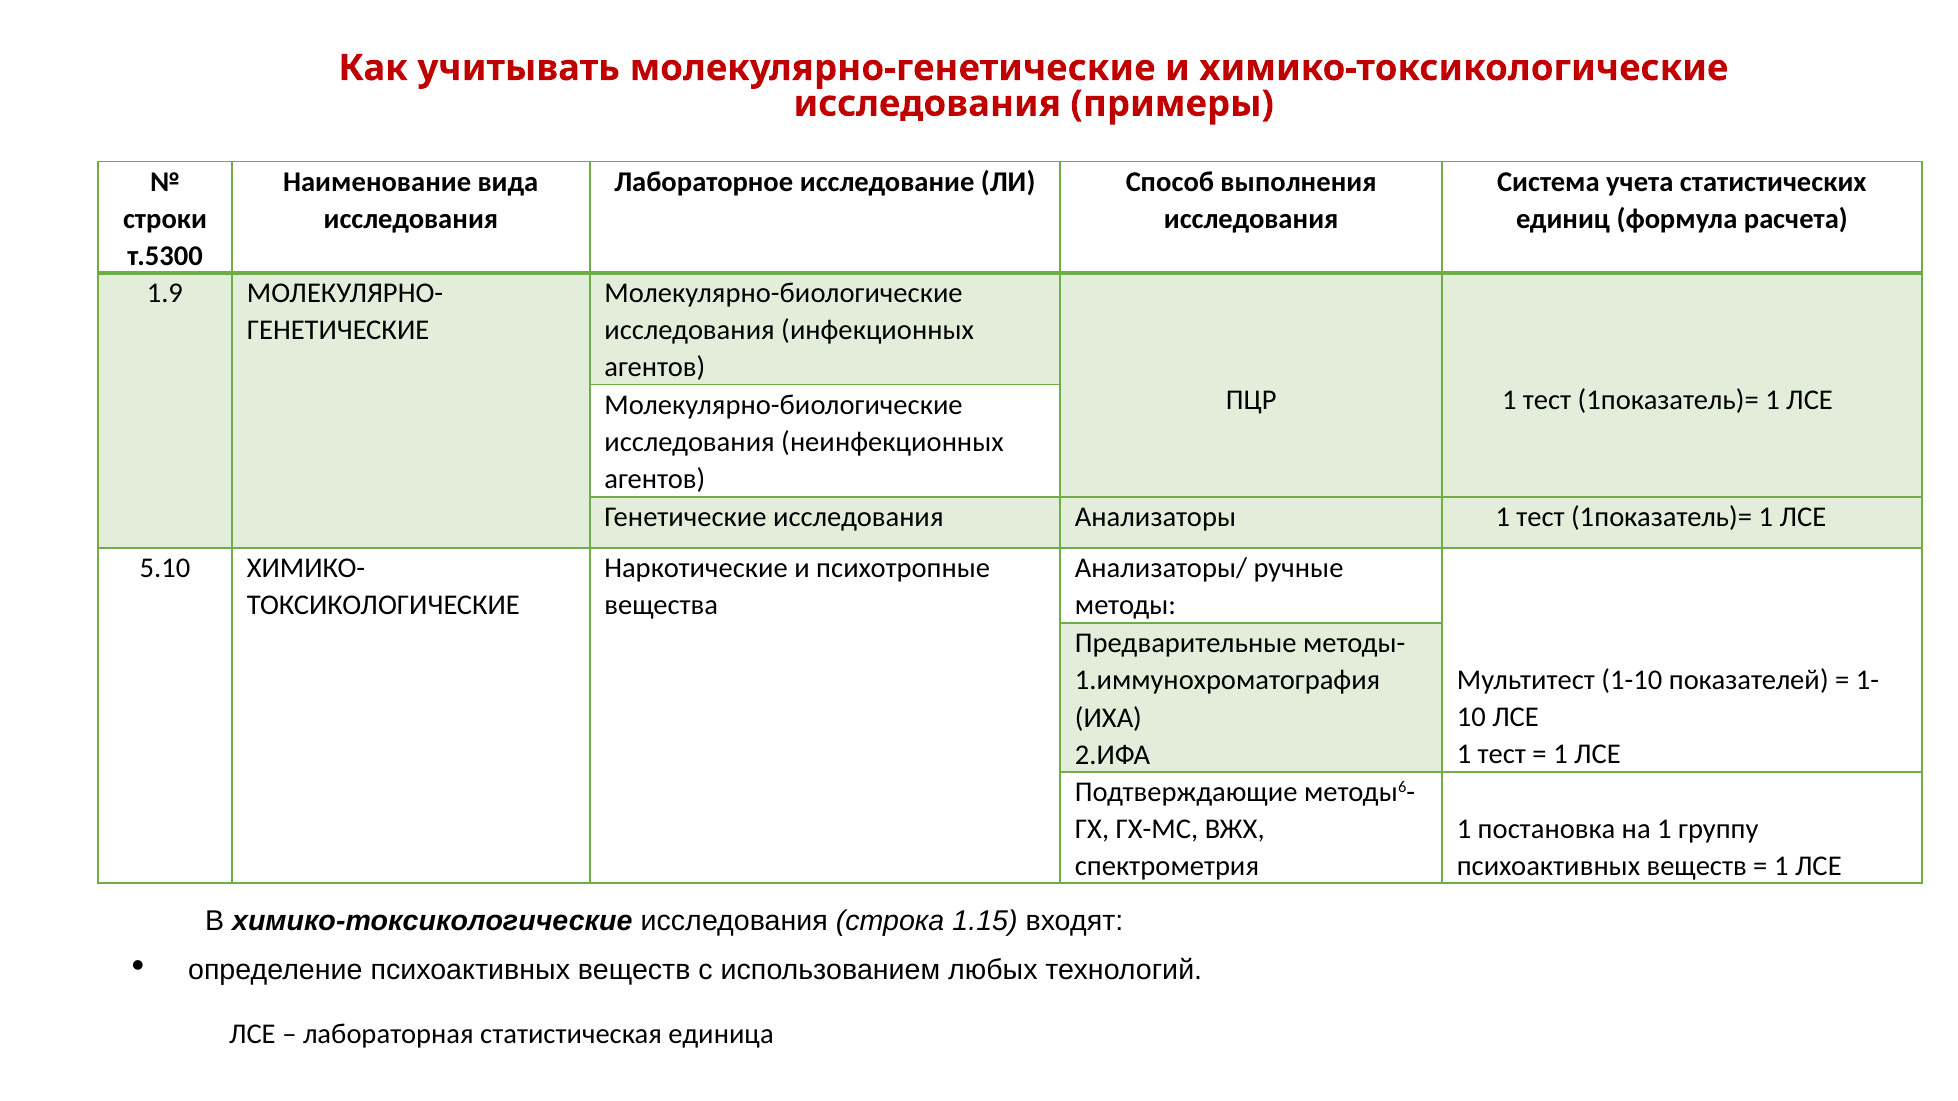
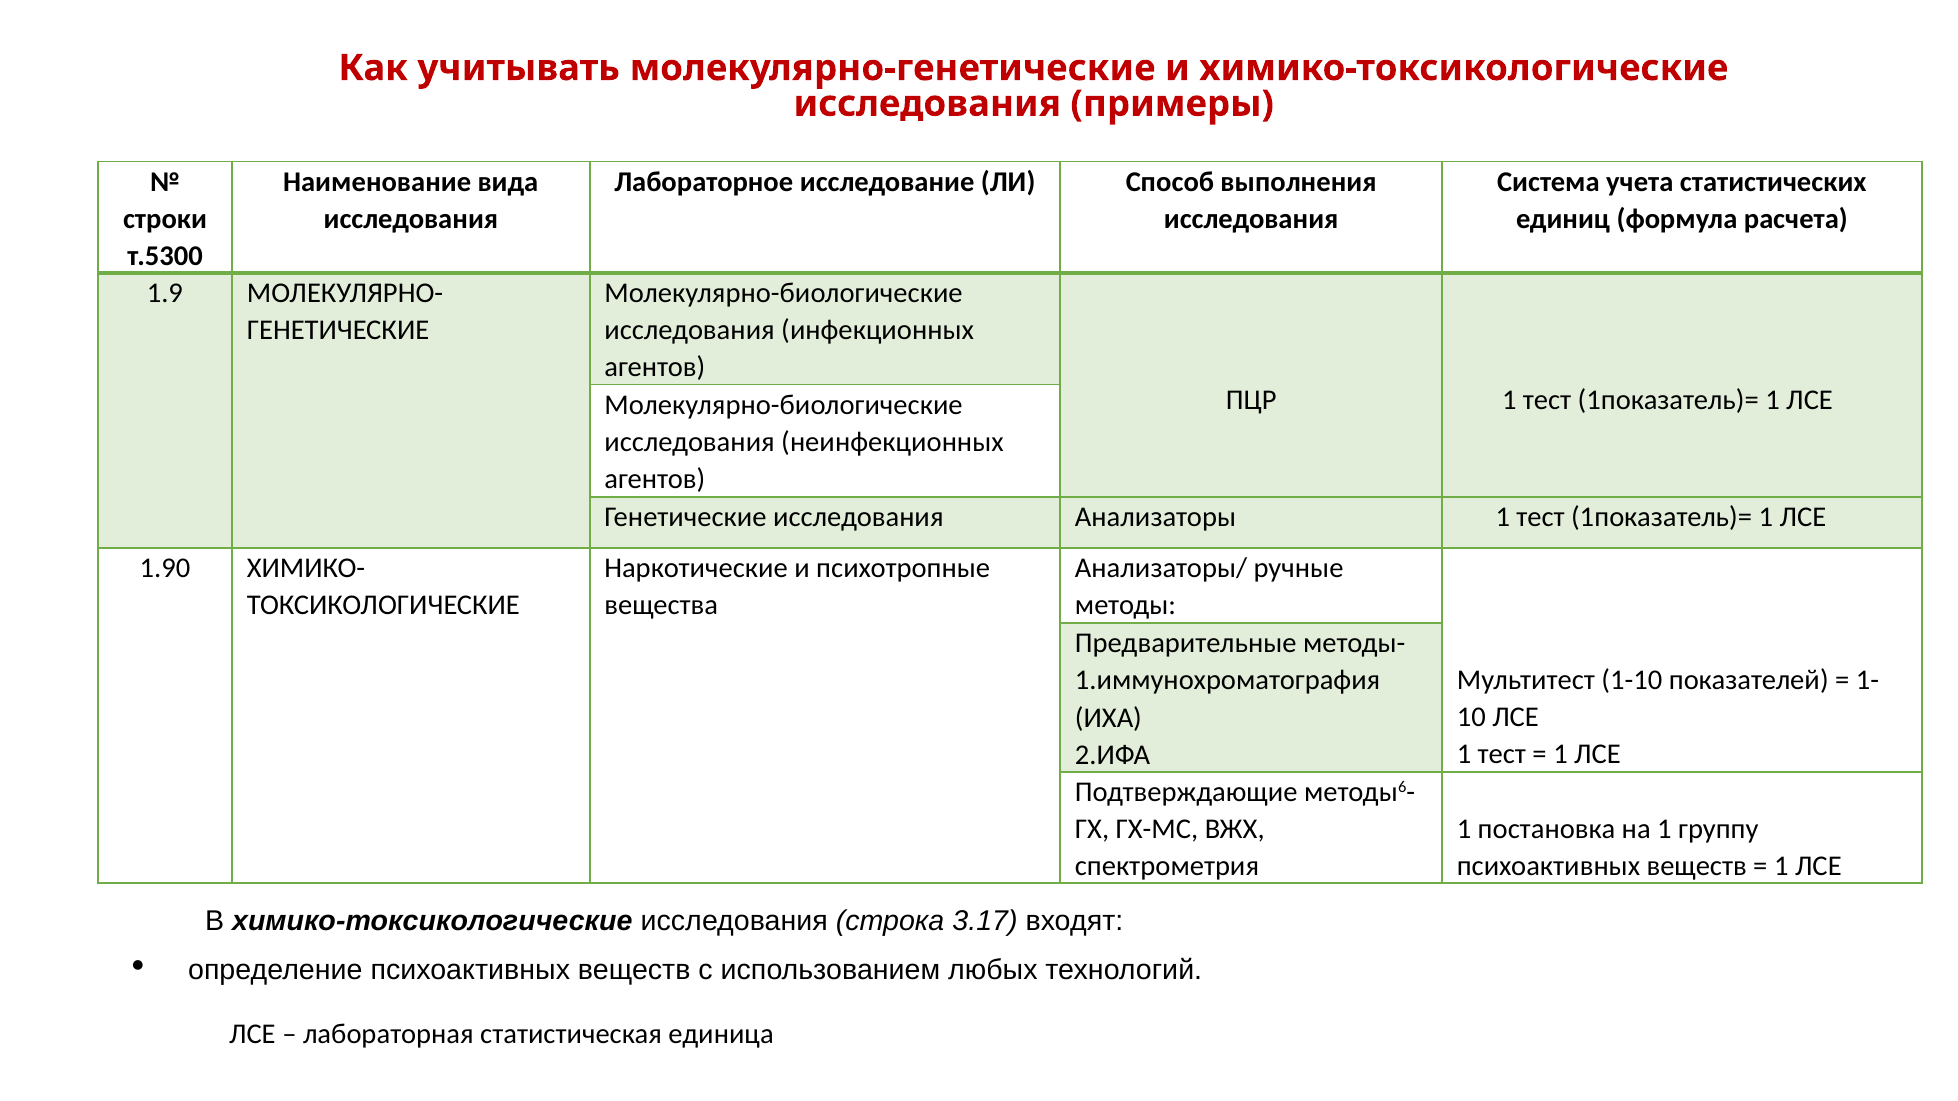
5.10: 5.10 -> 1.90 (165, 568)
1.15: 1.15 -> 3.17 (985, 922)
